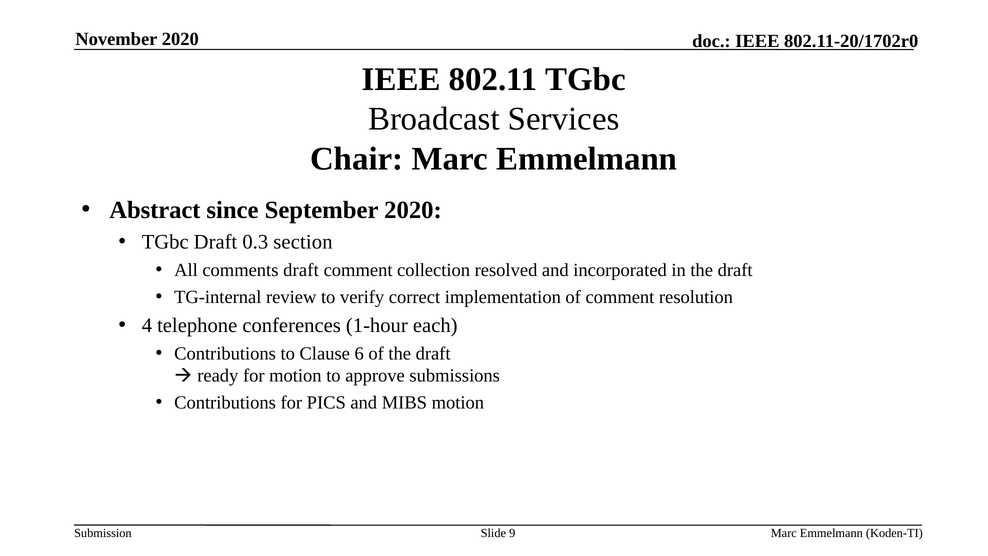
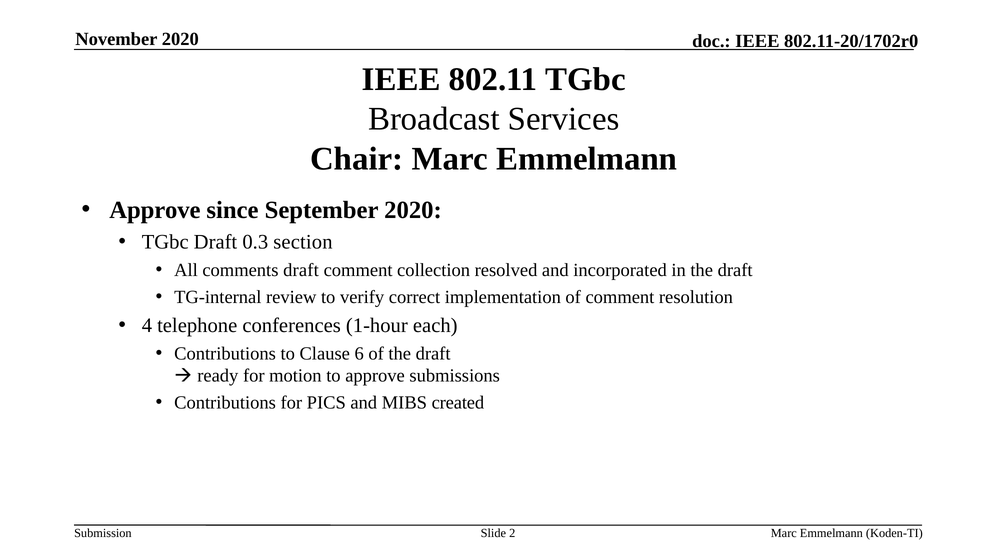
Abstract: Abstract -> Approve (155, 210)
MIBS motion: motion -> created (458, 403)
9: 9 -> 2 (512, 533)
